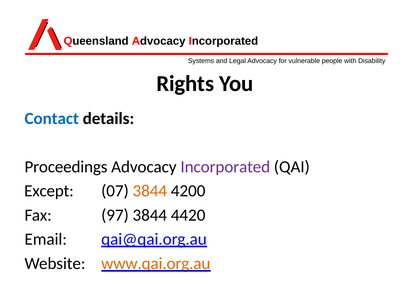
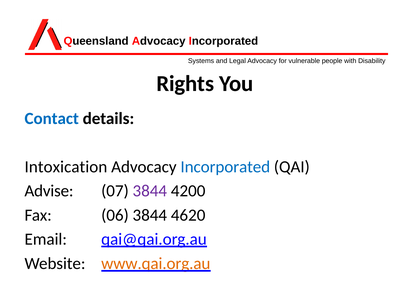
Proceedings: Proceedings -> Intoxication (66, 167)
Incorporated colour: purple -> blue (225, 167)
Except: Except -> Advise (49, 191)
3844 colour: orange -> purple (150, 191)
97: 97 -> 06 (115, 215)
4420: 4420 -> 4620 (188, 215)
